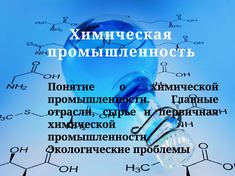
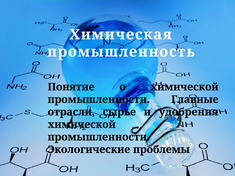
первичная: первичная -> удобрения (189, 112)
